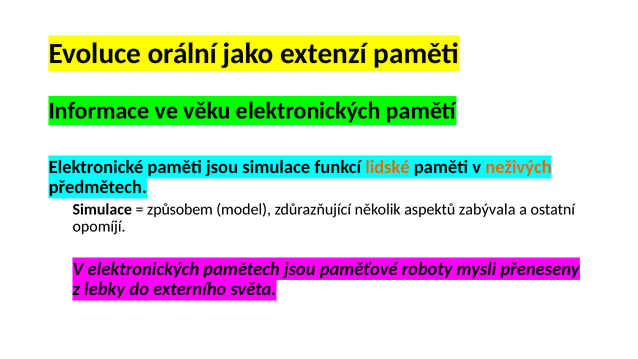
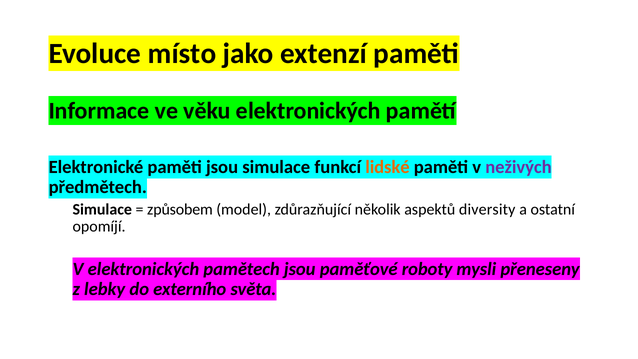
orální: orální -> místo (182, 54)
neživých colour: orange -> purple (518, 167)
zabývala: zabývala -> diversity (487, 209)
